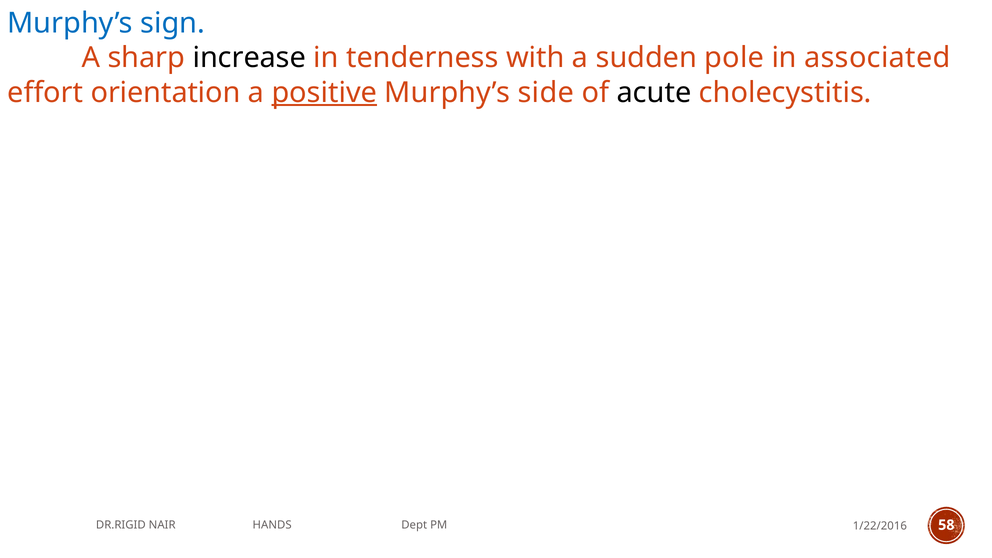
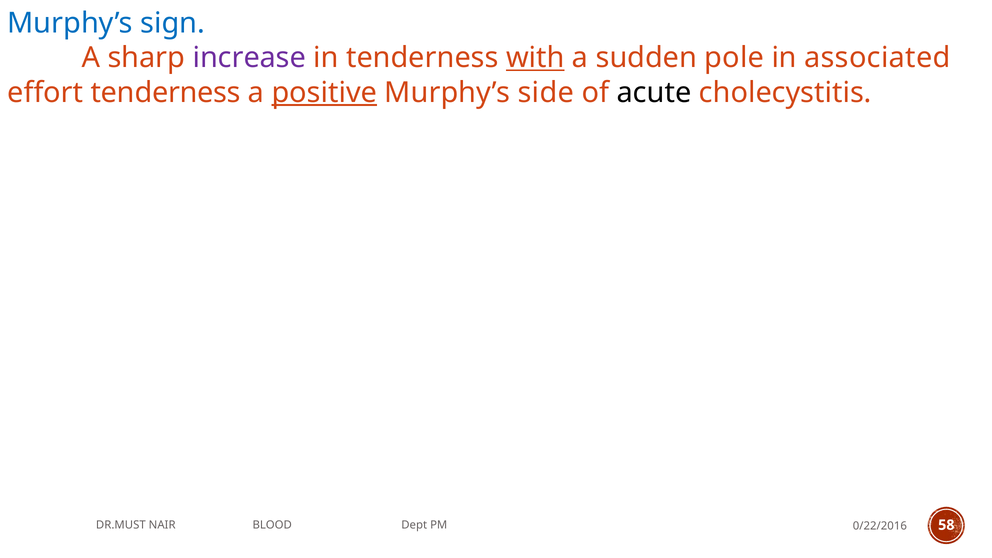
increase colour: black -> purple (249, 58)
with underline: none -> present (535, 58)
effort orientation: orientation -> tenderness (166, 93)
DR.RIGID: DR.RIGID -> DR.MUST (121, 525)
HANDS: HANDS -> BLOOD (272, 525)
1/22/2016: 1/22/2016 -> 0/22/2016 (880, 526)
